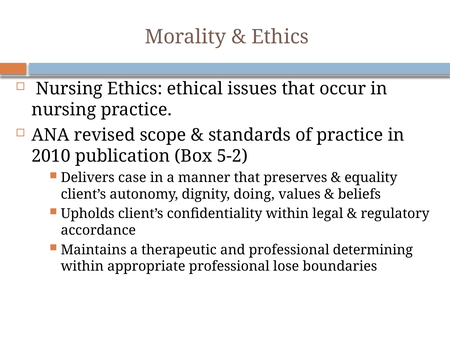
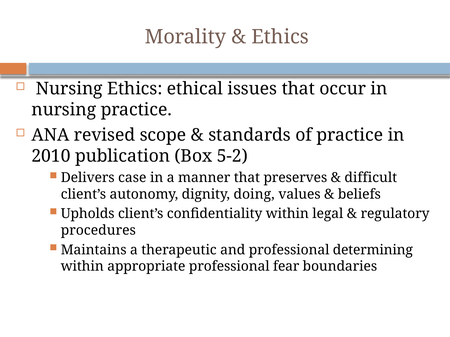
equality: equality -> difficult (371, 178)
accordance: accordance -> procedures (98, 231)
lose: lose -> fear (286, 267)
